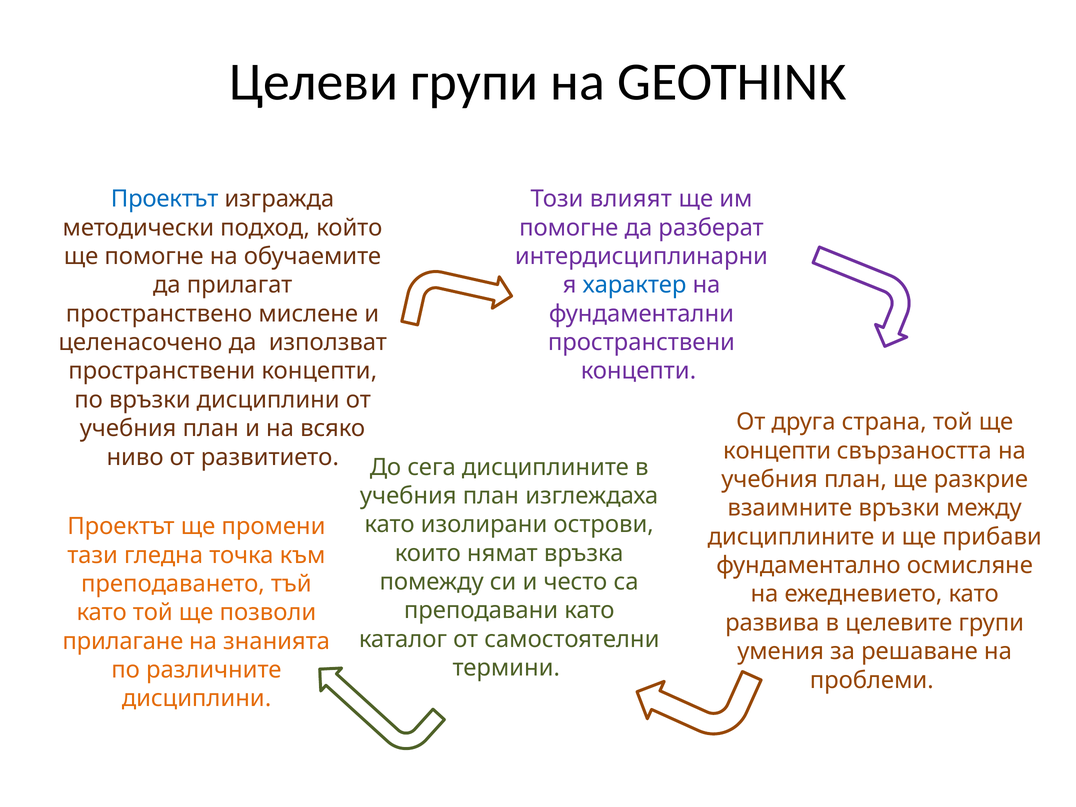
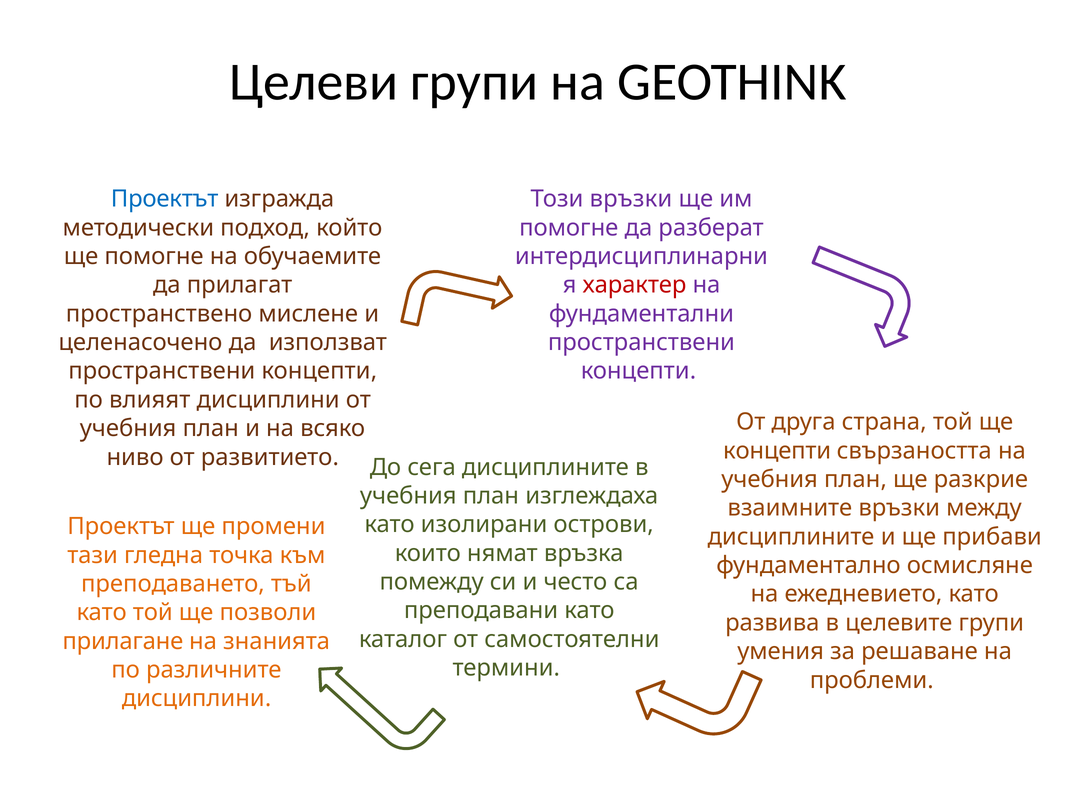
Този влияят: влияят -> връзки (631, 199)
характер colour: blue -> red (634, 285)
по връзки: връзки -> влияят (150, 400)
